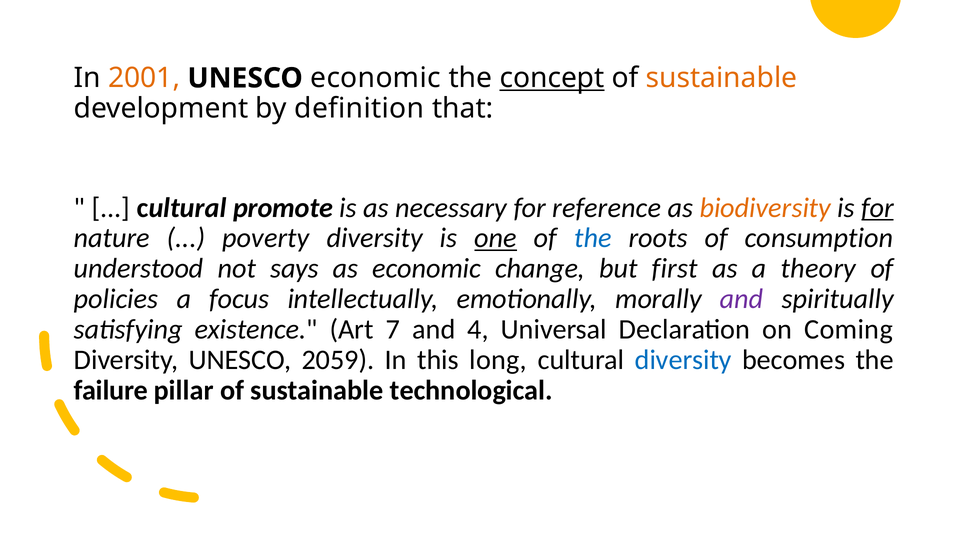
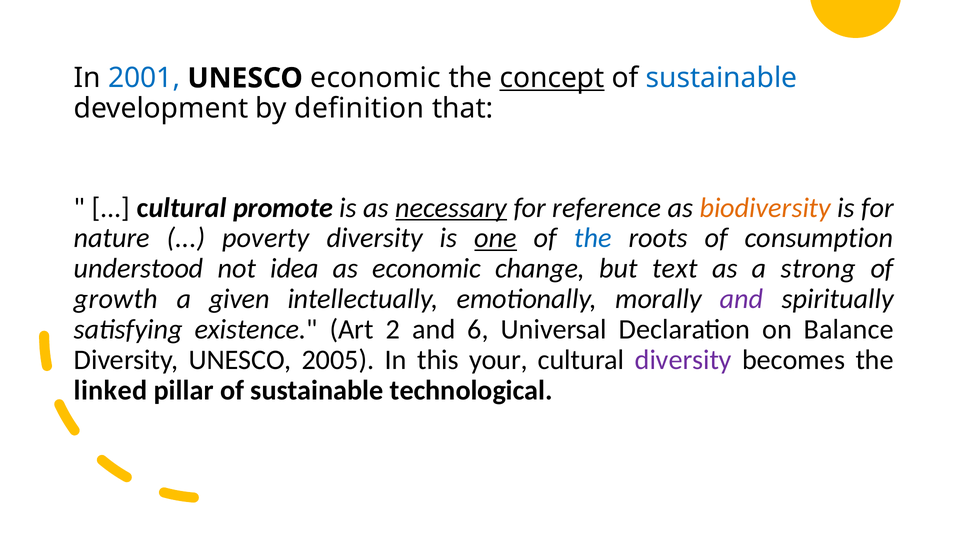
2001 colour: orange -> blue (144, 78)
sustainable colour: orange -> blue (722, 78)
necessary underline: none -> present (451, 208)
for underline: present -> none (878, 208)
says: says -> idea (294, 268)
first: first -> text (675, 268)
theory: theory -> strong (818, 268)
policies: policies -> growth (116, 299)
focus: focus -> given (239, 299)
7: 7 -> 2 (393, 329)
4: 4 -> 6 (478, 329)
Coming: Coming -> Balance (849, 329)
2059: 2059 -> 2005 (338, 360)
long: long -> your (498, 360)
diversity colour: blue -> purple (683, 360)
failure: failure -> linked (111, 390)
